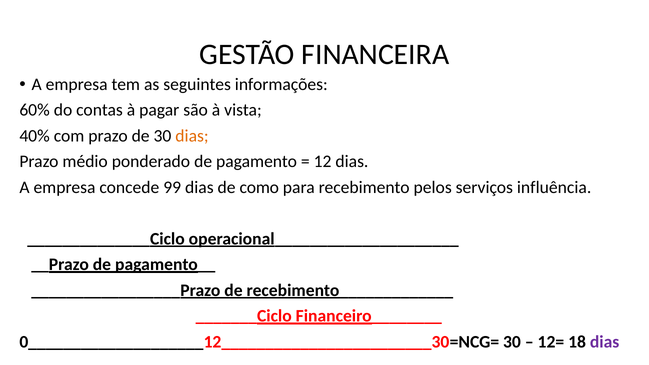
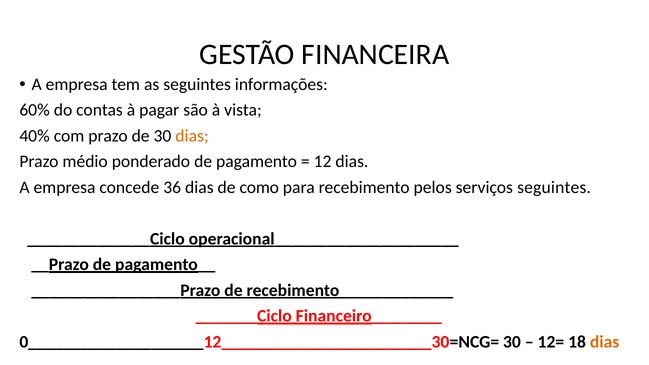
99: 99 -> 36 (172, 187)
serviços influência: influência -> seguintes (554, 187)
dias colour: purple -> orange (605, 342)
